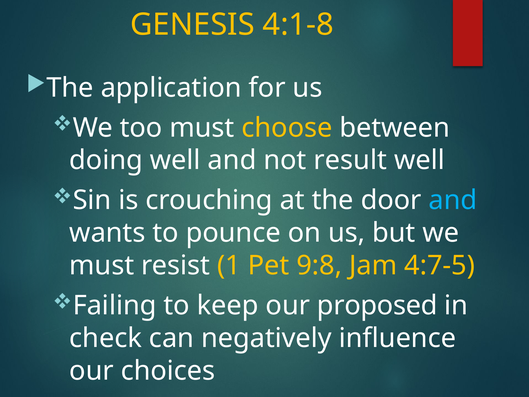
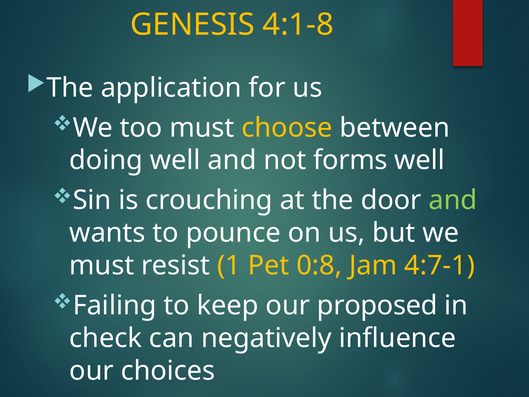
result: result -> forms (350, 160)
and colour: light blue -> light green (453, 200)
9:8: 9:8 -> 0:8 (319, 265)
4:7-5: 4:7-5 -> 4:7-1 (440, 265)
